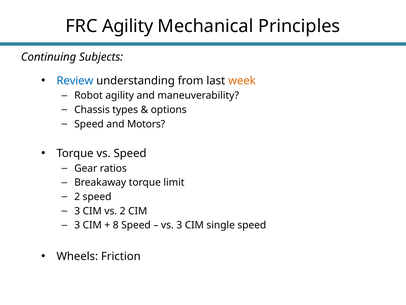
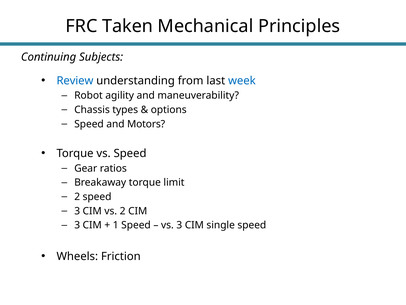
FRC Agility: Agility -> Taken (128, 26)
week colour: orange -> blue (242, 81)
8: 8 -> 1 (116, 225)
